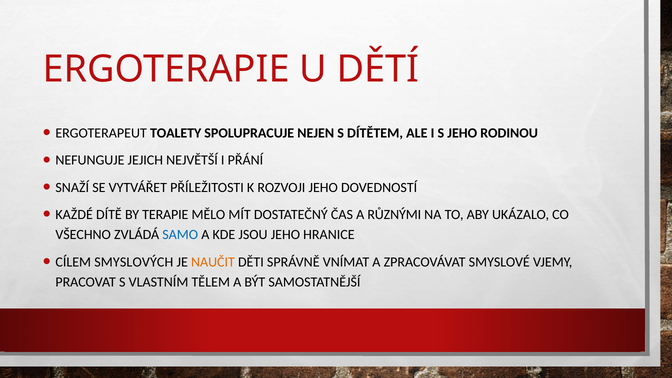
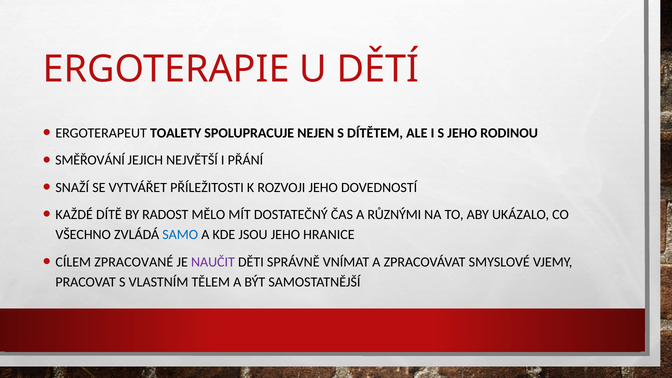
NEFUNGUJE: NEFUNGUJE -> SMĚŘOVÁNÍ (90, 160)
TERAPIE: TERAPIE -> RADOST (165, 215)
SMYSLOVÝCH: SMYSLOVÝCH -> ZPRACOVANÉ (134, 262)
NAUČIT colour: orange -> purple (213, 262)
